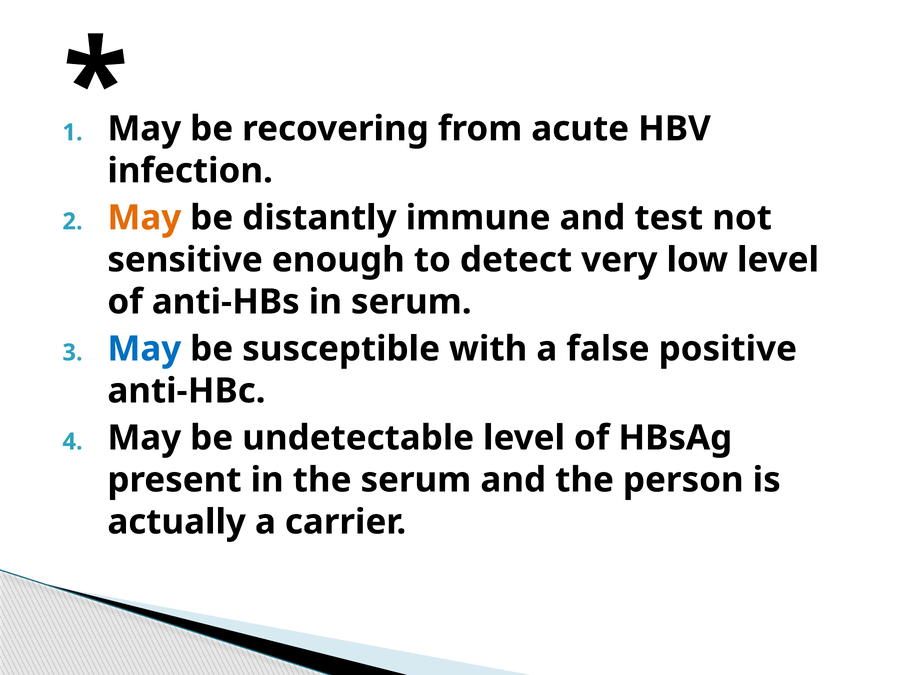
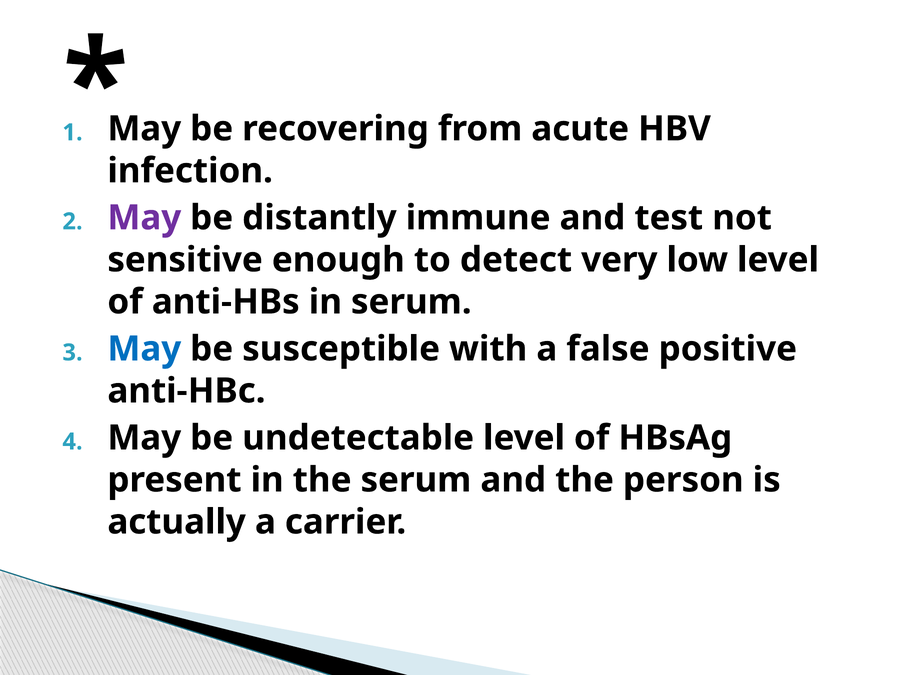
May colour: orange -> purple (144, 218)
